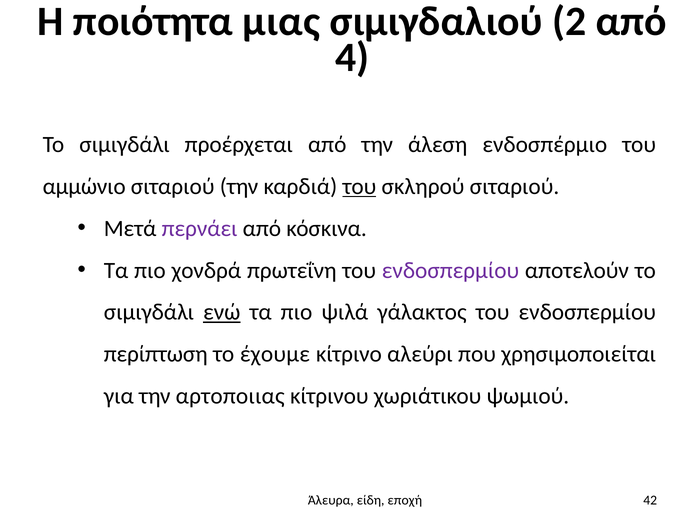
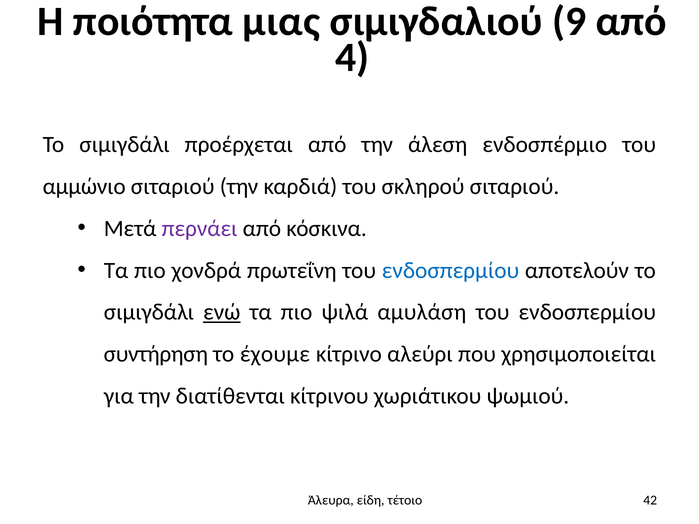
2: 2 -> 9 (569, 22)
του underline: present -> none (359, 187)
ενδοσπερμίου colour: purple -> blue (451, 270)
γάλακτος: γάλακτος -> αμυλάση (422, 312)
περίπτωση: περίπτωση -> συντήρηση (156, 354)
αρτοποιιας: αρτοποιιας -> διατίθενται (230, 396)
εποχή: εποχή -> τέτοιο (405, 500)
